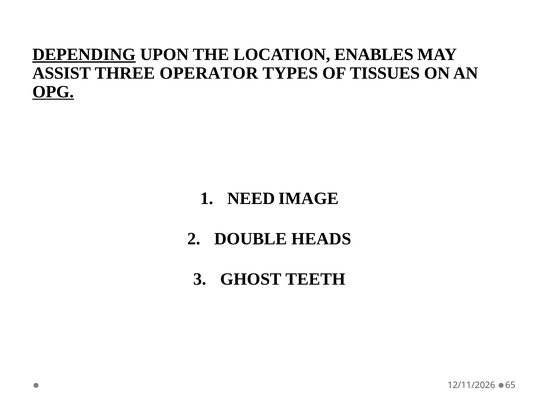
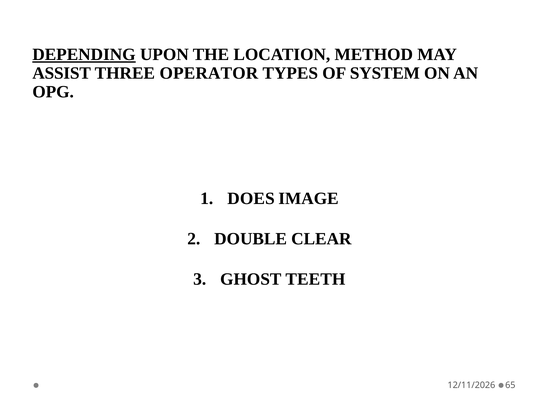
ENABLES: ENABLES -> METHOD (374, 55)
TISSUES: TISSUES -> SYSTEM (385, 73)
OPG underline: present -> none (53, 92)
NEED: NEED -> DOES (251, 199)
HEADS: HEADS -> CLEAR (321, 239)
